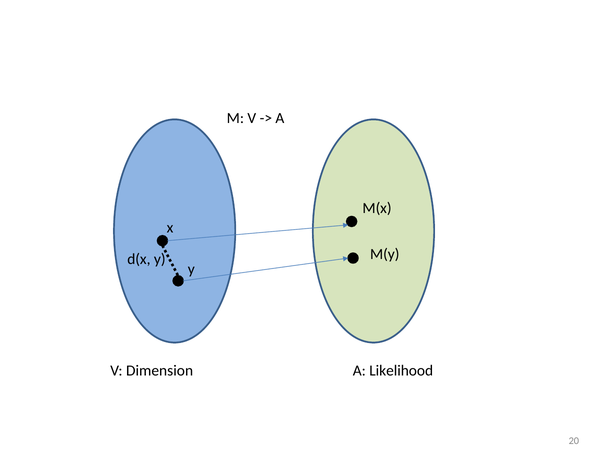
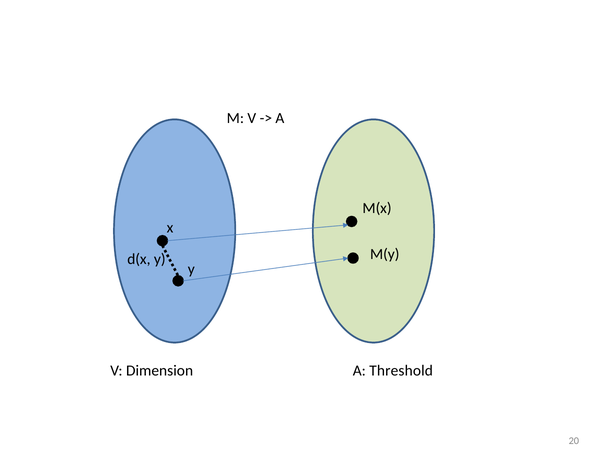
Likelihood: Likelihood -> Threshold (401, 370)
